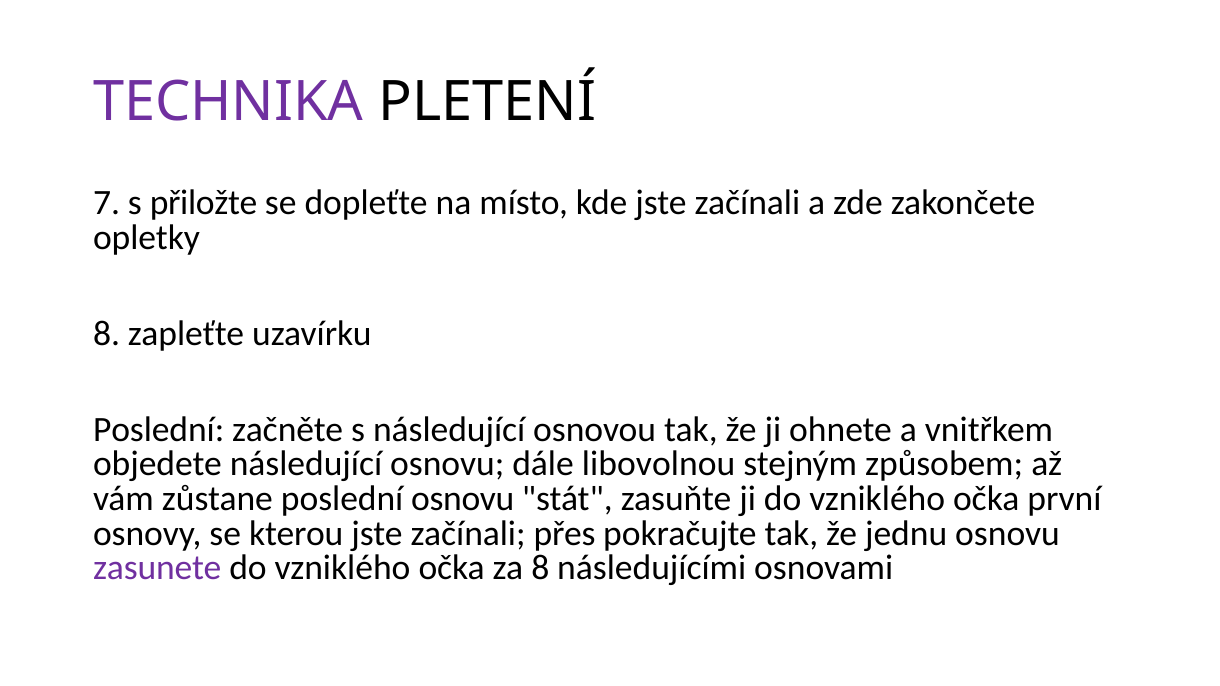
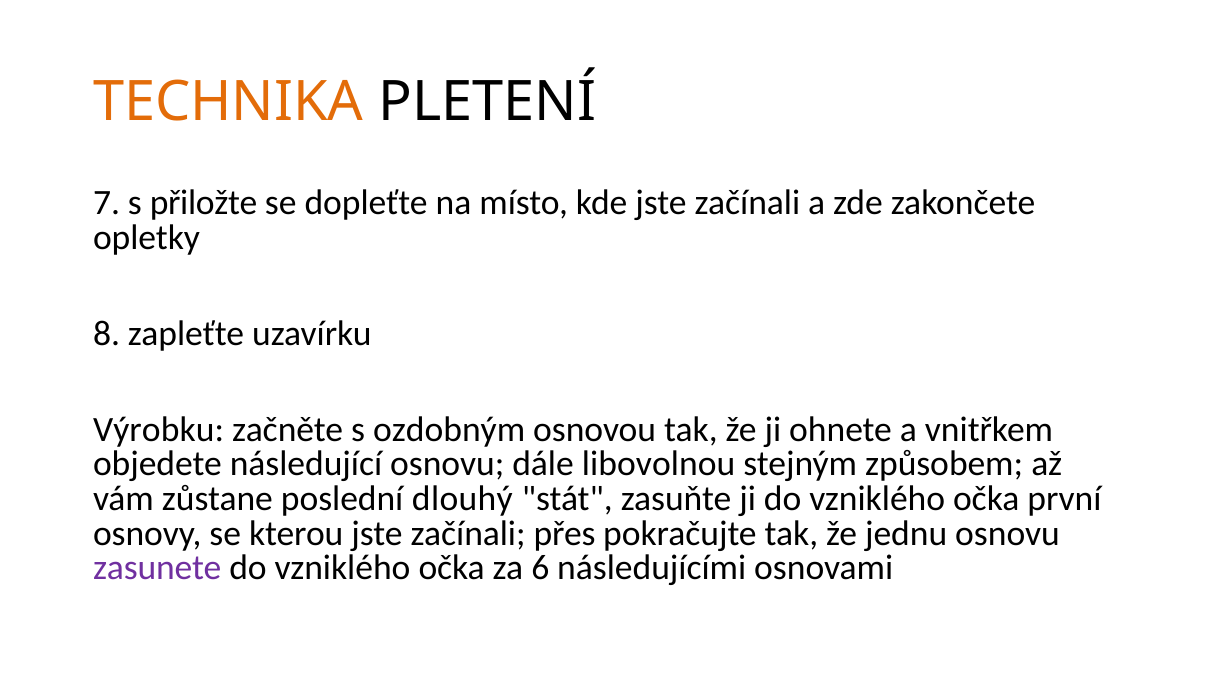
TECHNIKA colour: purple -> orange (228, 102)
Poslední: Poslední -> Výrobku (159, 430)
s následující: následující -> ozdobným (449, 430)
poslední osnovu: osnovu -> dlouhý (462, 499)
za 8: 8 -> 6 (540, 568)
